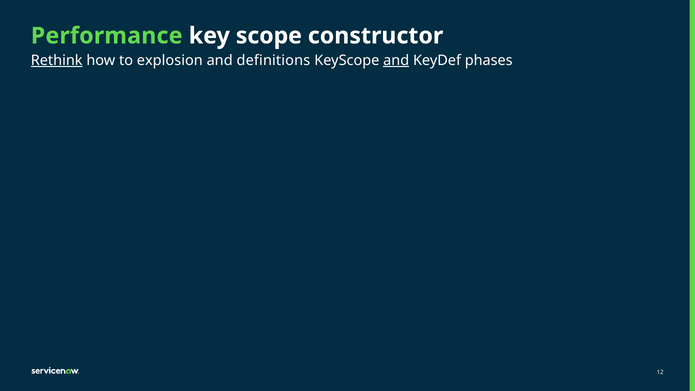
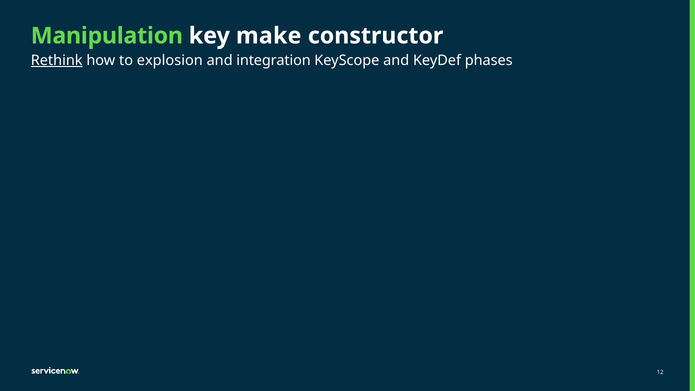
Performance: Performance -> Manipulation (107, 36)
scope: scope -> make (269, 36)
definitions: definitions -> integration (274, 60)
and underline: present -> none (396, 60)
